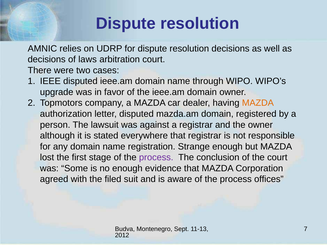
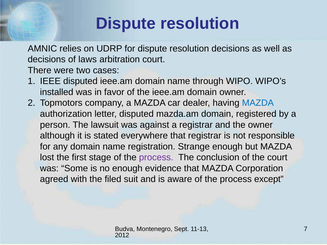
upgrade: upgrade -> installed (57, 92)
MAZDA colour: orange -> blue (258, 103)
offices: offices -> except (269, 179)
